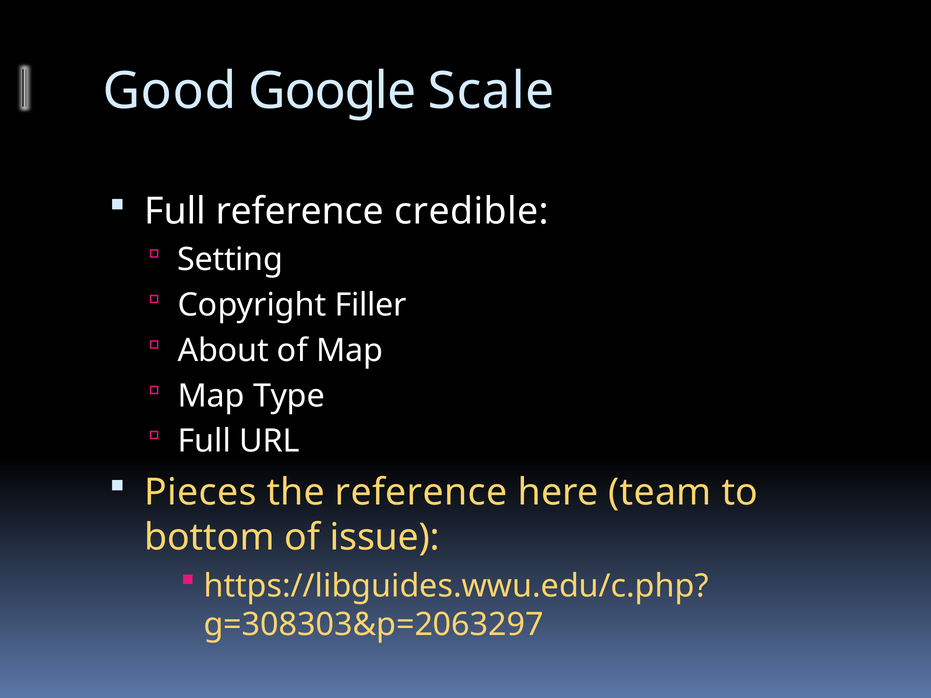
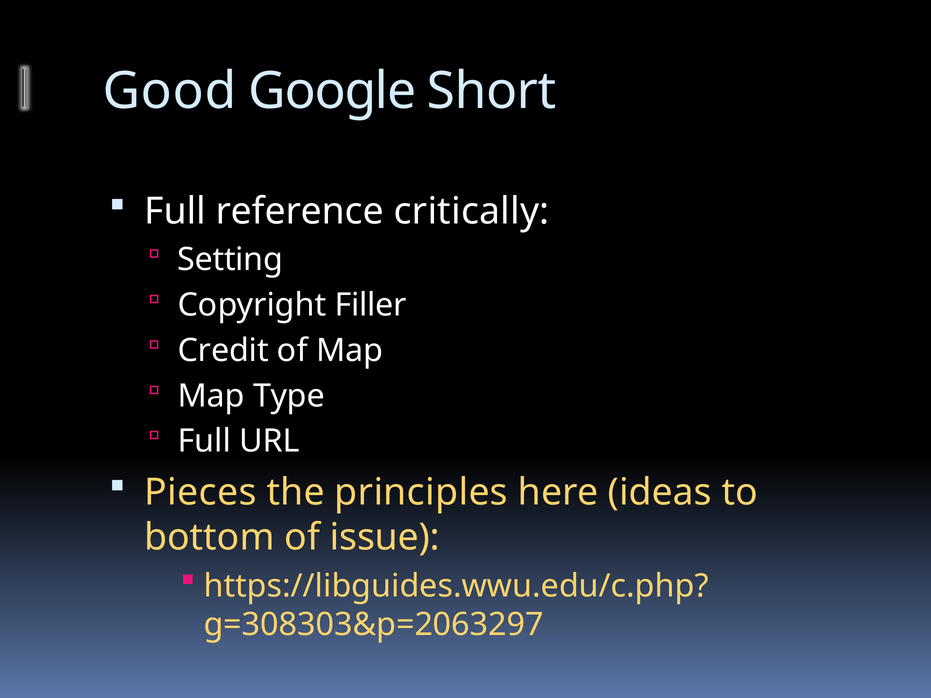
Scale: Scale -> Short (492, 91)
credible: credible -> critically (472, 211)
About: About -> Credit (223, 351)
the reference: reference -> principles (421, 493)
team: team -> ideas (660, 493)
